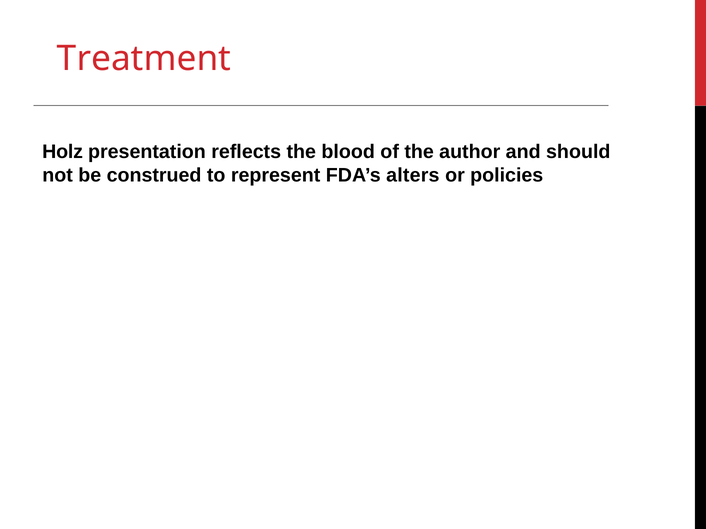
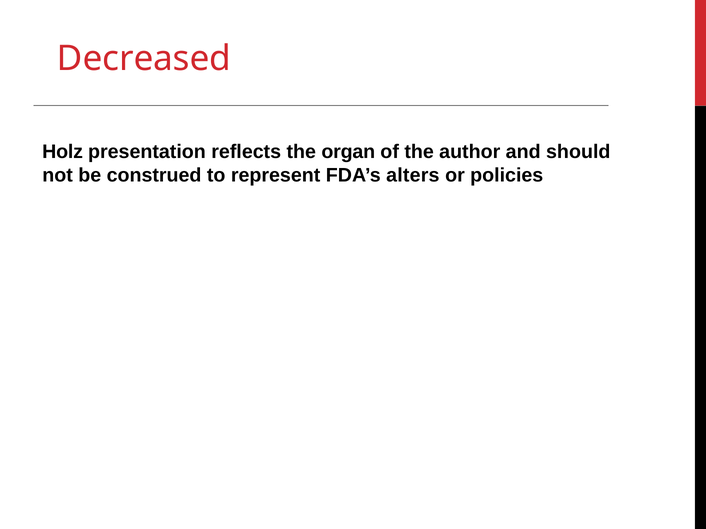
Treatment: Treatment -> Decreased (144, 59)
blood: blood -> organ (348, 152)
